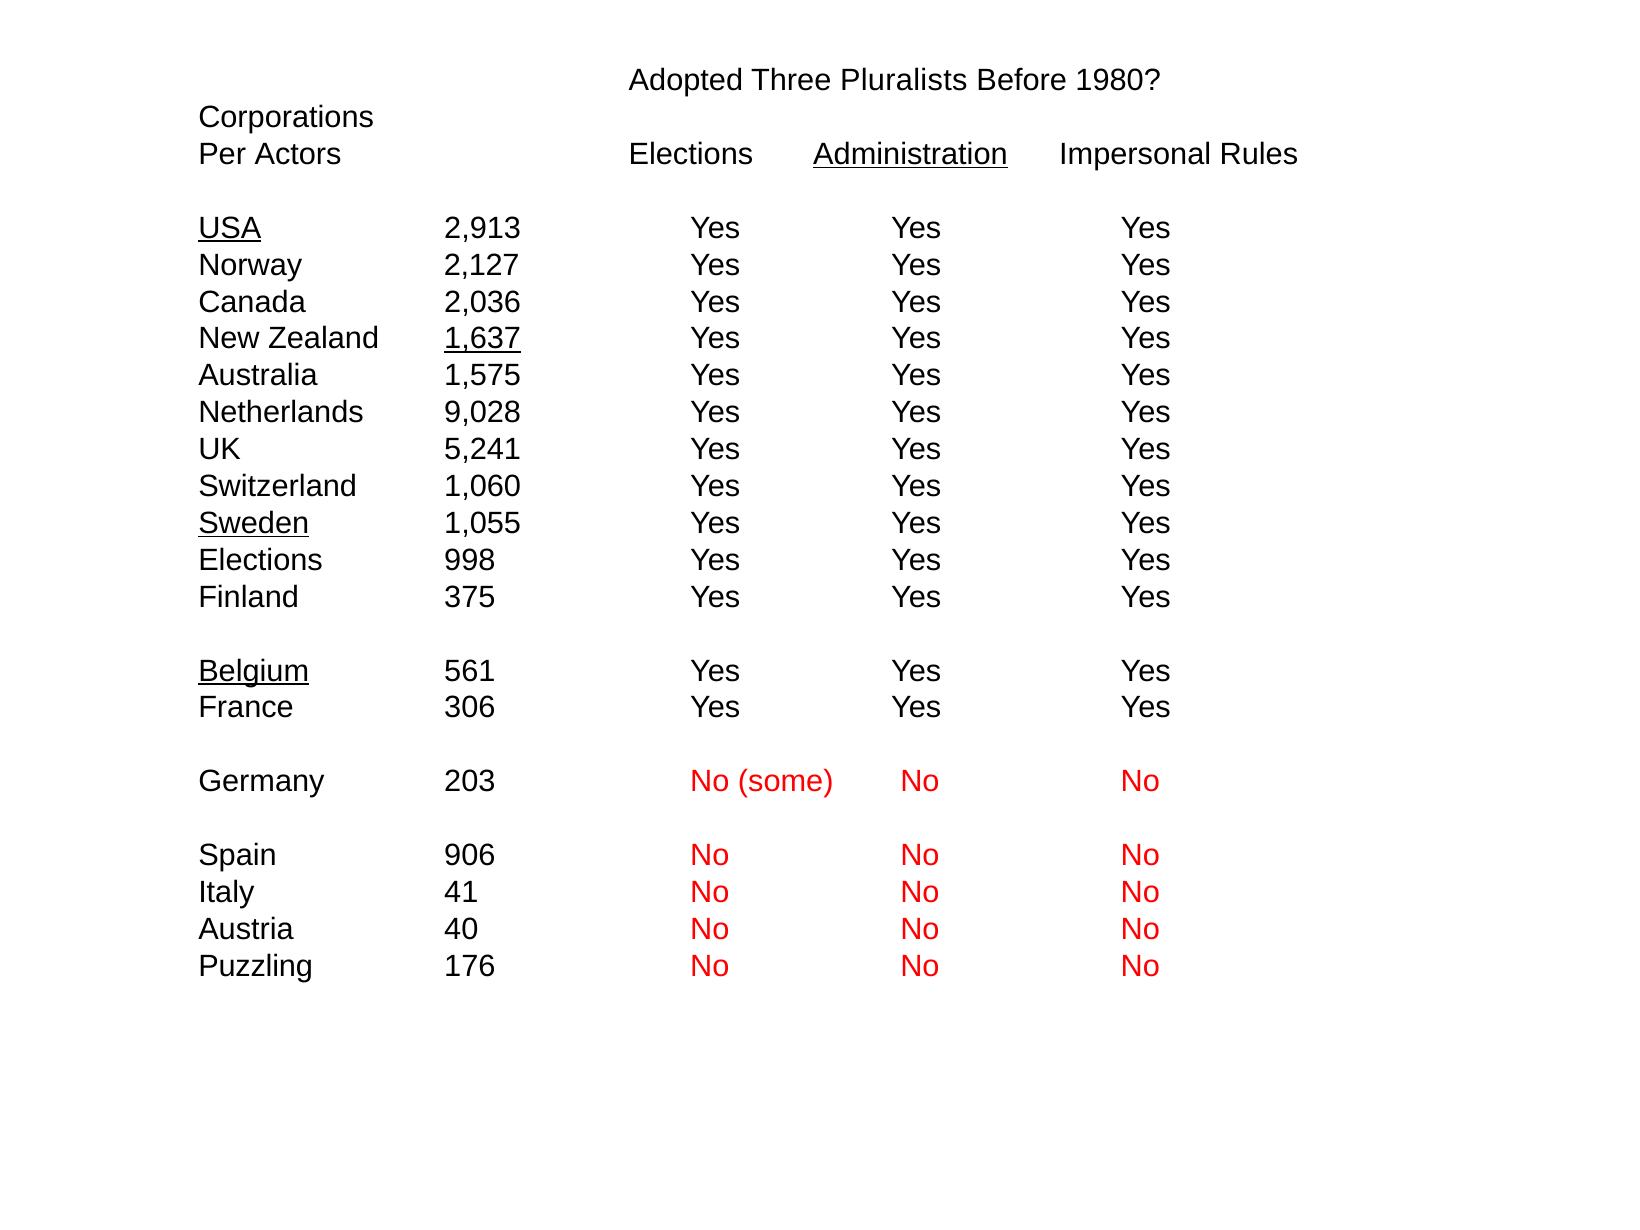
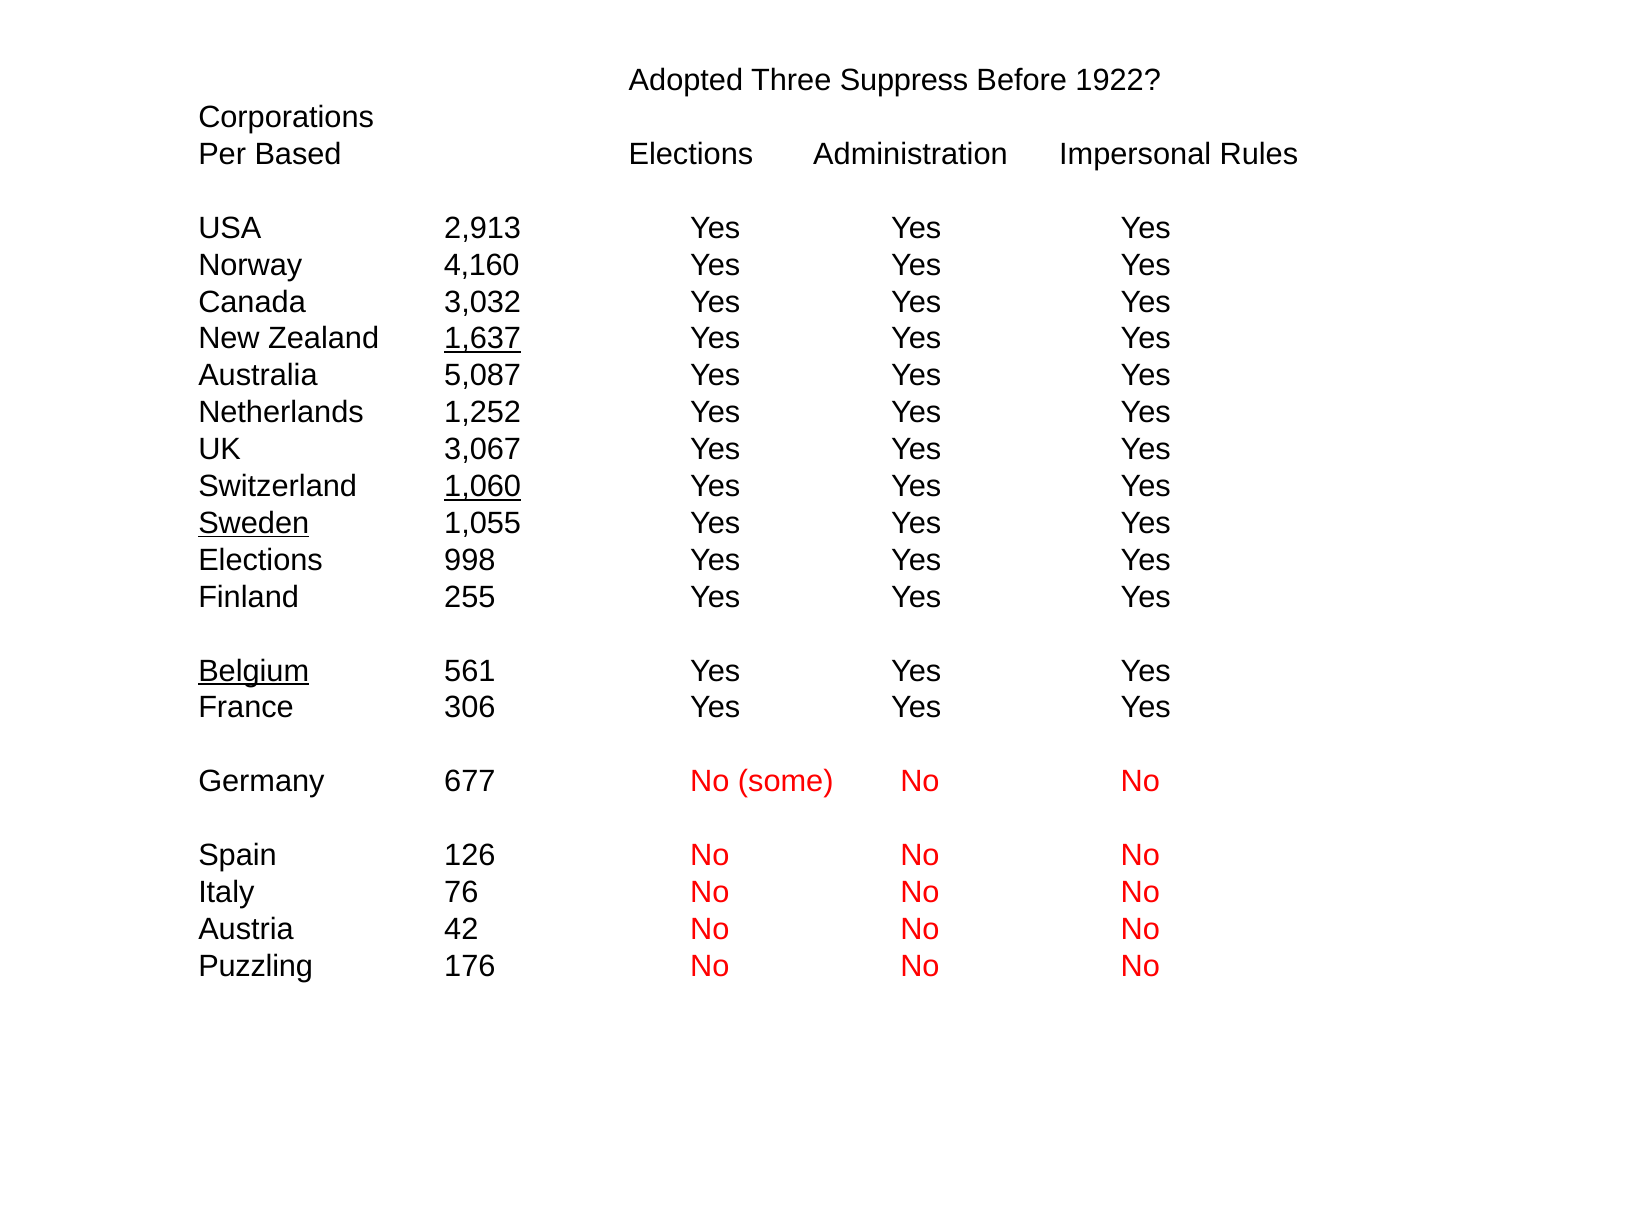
Pluralists: Pluralists -> Suppress (904, 80)
1980: 1980 -> 1922 (1118, 80)
Actors: Actors -> Based (298, 154)
Administration underline: present -> none (910, 154)
USA underline: present -> none (230, 228)
2,127: 2,127 -> 4,160 (482, 265)
2,036: 2,036 -> 3,032 (483, 302)
1,575: 1,575 -> 5,087 (483, 376)
9,028: 9,028 -> 1,252 (483, 413)
5,241: 5,241 -> 3,067 (483, 449)
1,060 underline: none -> present (483, 486)
375: 375 -> 255 (470, 597)
203: 203 -> 677 (470, 782)
906: 906 -> 126 (470, 855)
41: 41 -> 76 (461, 892)
40: 40 -> 42 (461, 929)
